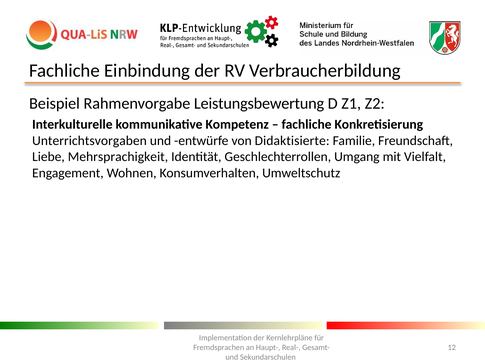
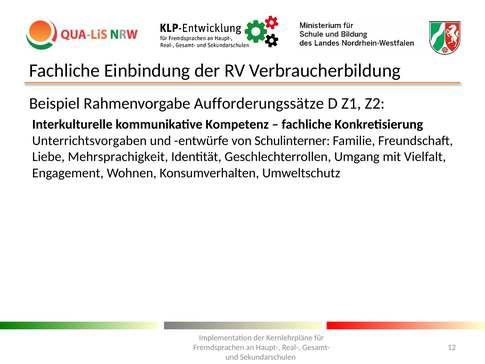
Leistungsbewertung: Leistungsbewertung -> Aufforderungssätze (259, 103)
Didaktisierte: Didaktisierte -> Schulinterner (292, 140)
